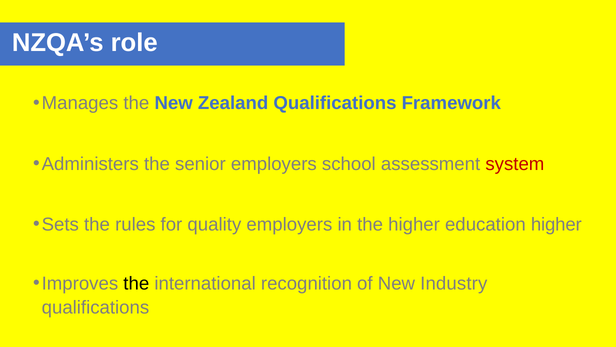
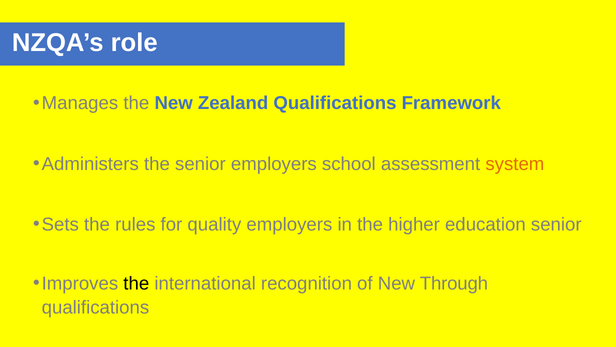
system colour: red -> orange (515, 164)
education higher: higher -> senior (556, 224)
Industry: Industry -> Through (454, 283)
